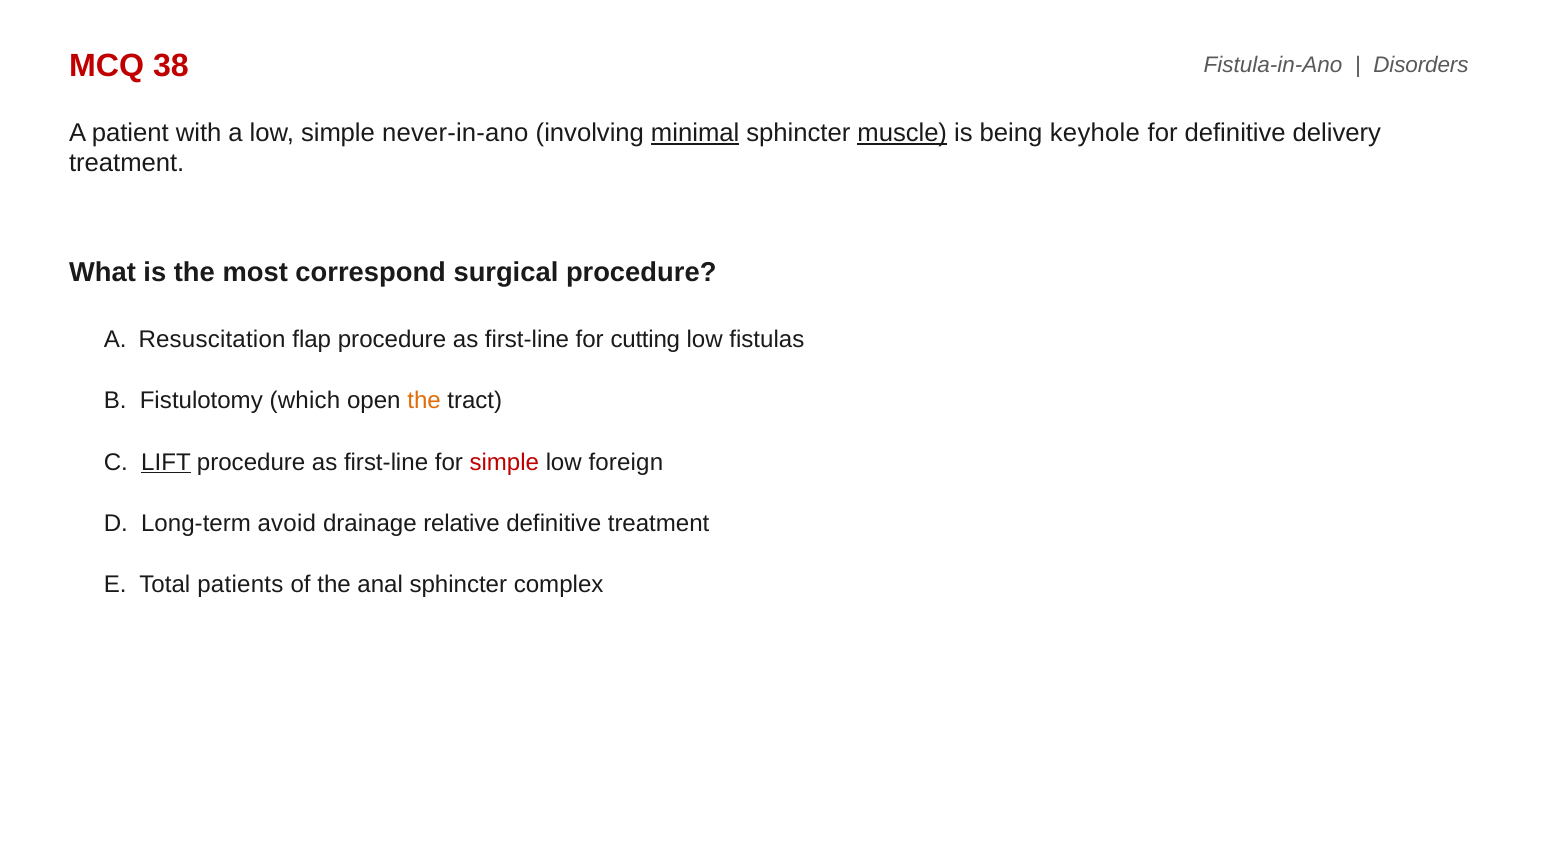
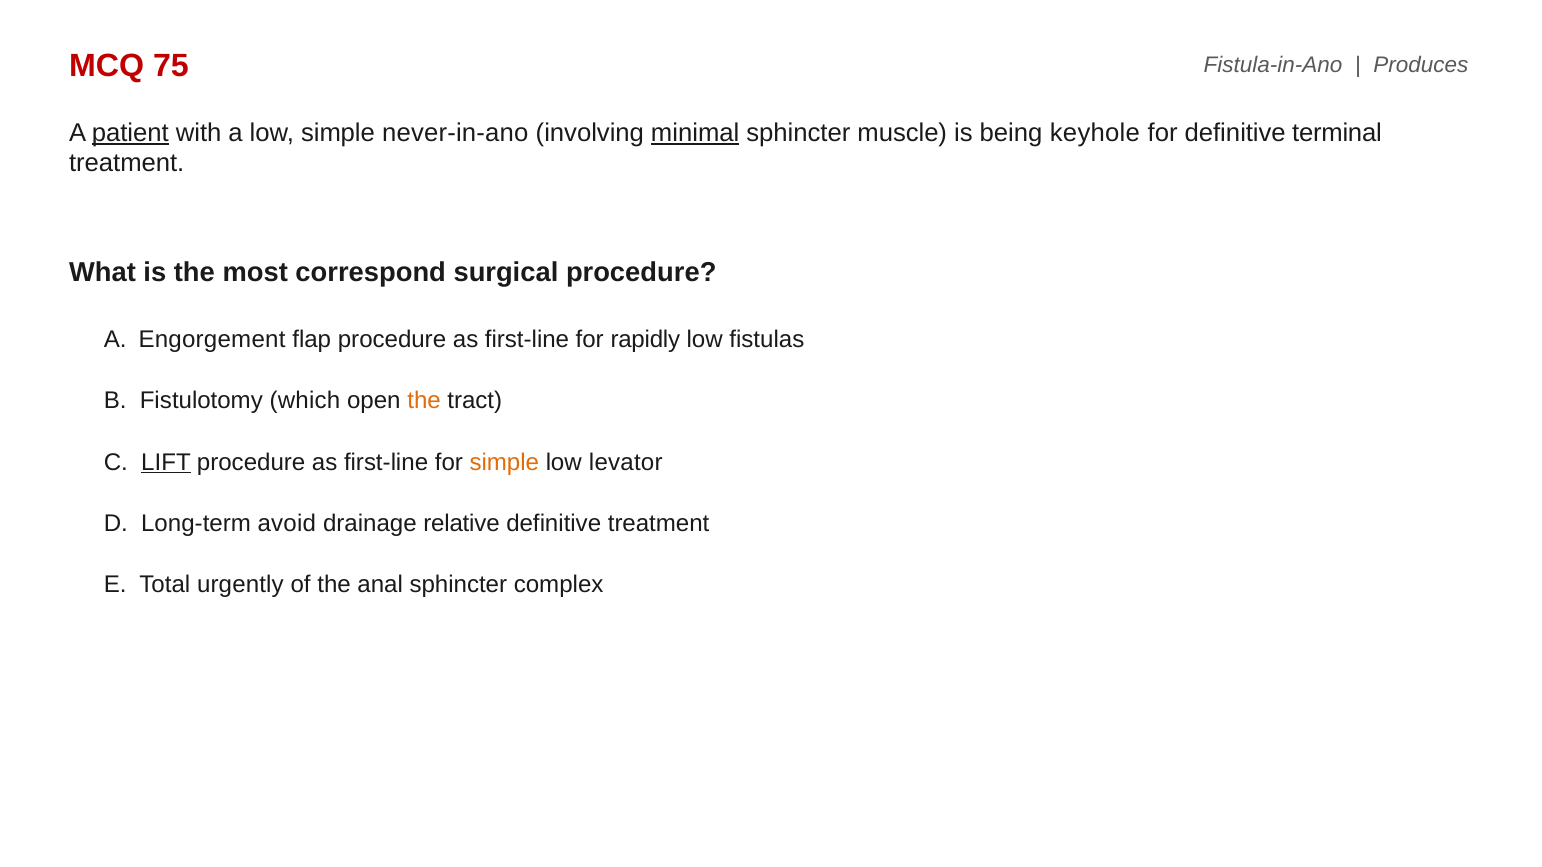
38: 38 -> 75 (171, 66)
Disorders: Disorders -> Produces (1421, 65)
patient underline: none -> present (130, 133)
muscle underline: present -> none (902, 133)
delivery: delivery -> terminal (1337, 133)
Resuscitation: Resuscitation -> Engorgement (212, 340)
cutting: cutting -> rapidly (645, 340)
simple colour: red -> orange (504, 462)
foreign: foreign -> levator (626, 462)
patients: patients -> urgently (240, 585)
